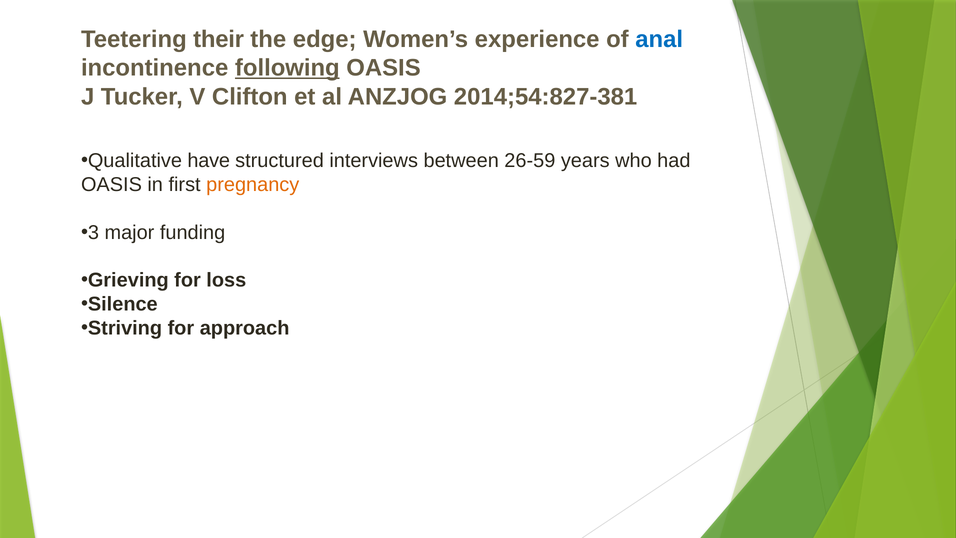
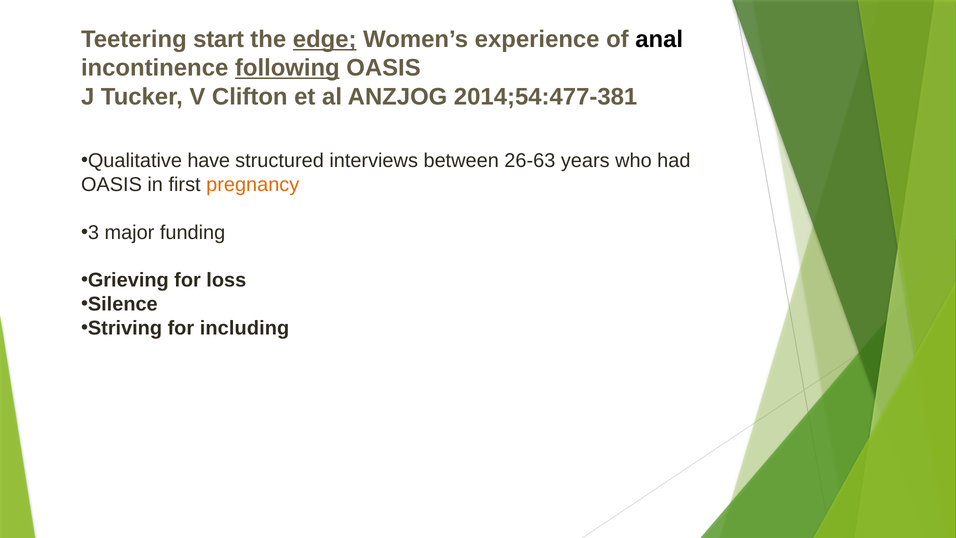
their: their -> start (219, 39)
edge underline: none -> present (325, 39)
anal colour: blue -> black (659, 39)
2014;54:827-381: 2014;54:827-381 -> 2014;54:477-381 (546, 97)
26-59: 26-59 -> 26-63 (530, 161)
approach: approach -> including (245, 328)
